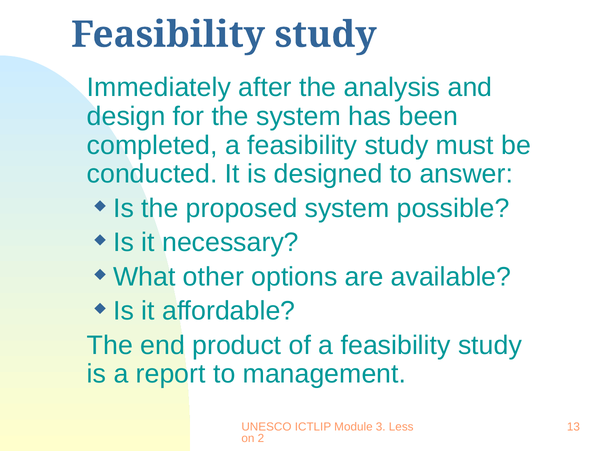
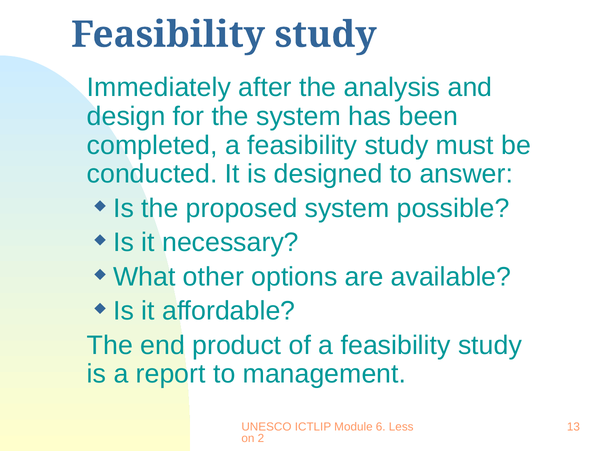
3: 3 -> 6 (381, 427)
